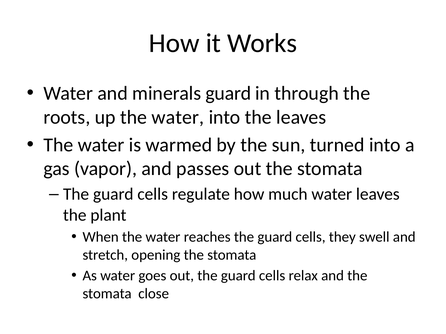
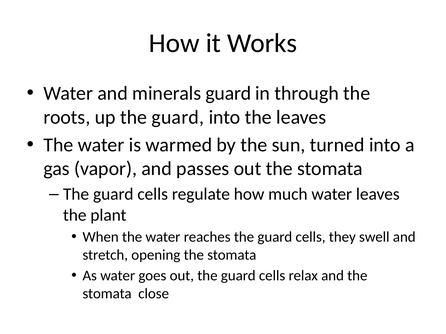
up the water: water -> guard (178, 117)
